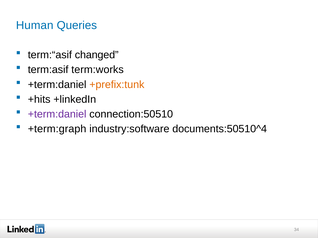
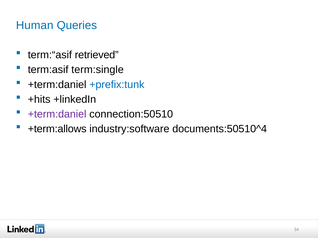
changed: changed -> retrieved (97, 55)
term:works: term:works -> term:single (98, 70)
+prefix:tunk colour: orange -> blue (117, 85)
+term:graph: +term:graph -> +term:allows (57, 129)
